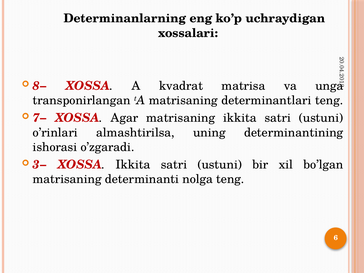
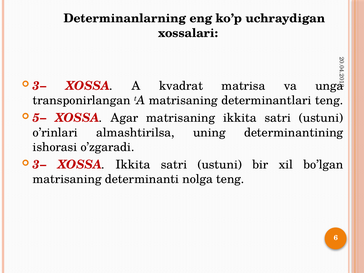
8−: 8− -> 3− (40, 86)
7−: 7− -> 5− (40, 118)
